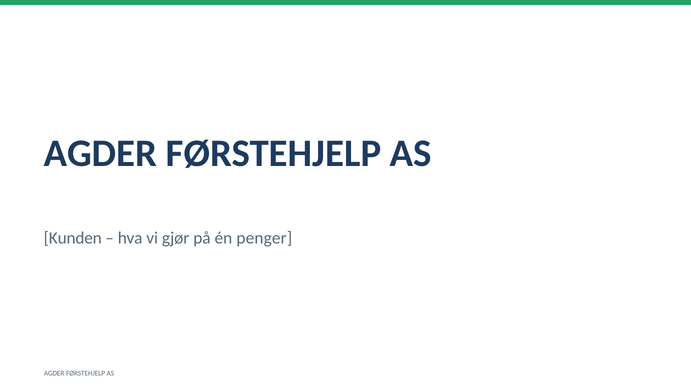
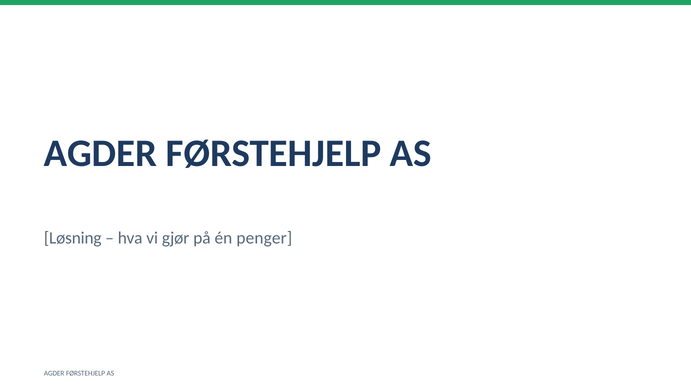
Kunden: Kunden -> Løsning (73, 238)
